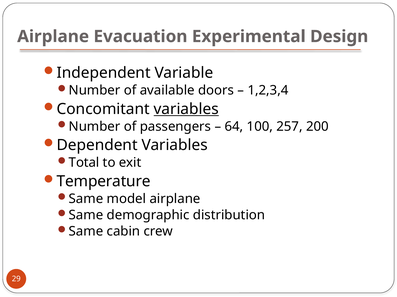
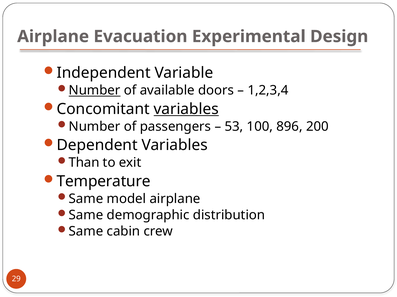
Number underline: none -> present (95, 91)
64: 64 -> 53 (234, 127)
257: 257 -> 896 (289, 127)
Total: Total -> Than (84, 163)
